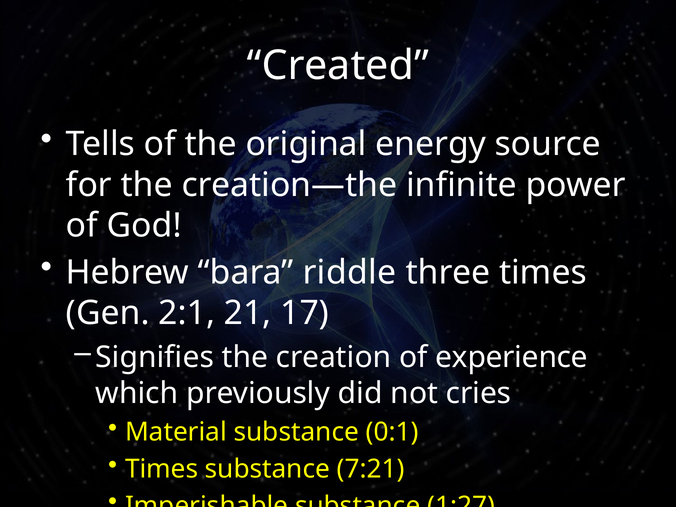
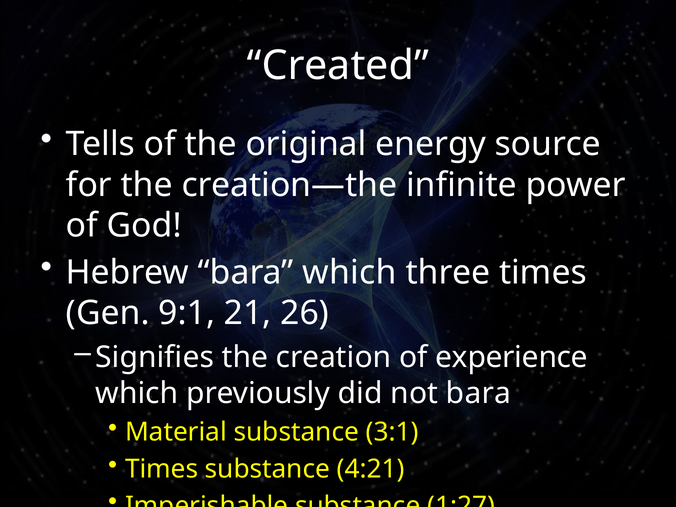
bara riddle: riddle -> which (350, 273)
2:1: 2:1 -> 9:1 (187, 313)
17: 17 -> 26 (305, 313)
not cries: cries -> bara (478, 393)
0:1: 0:1 -> 3:1 (392, 432)
7:21: 7:21 -> 4:21 (371, 469)
